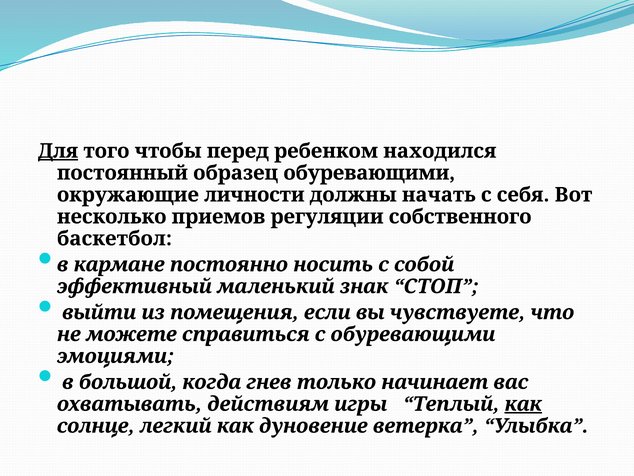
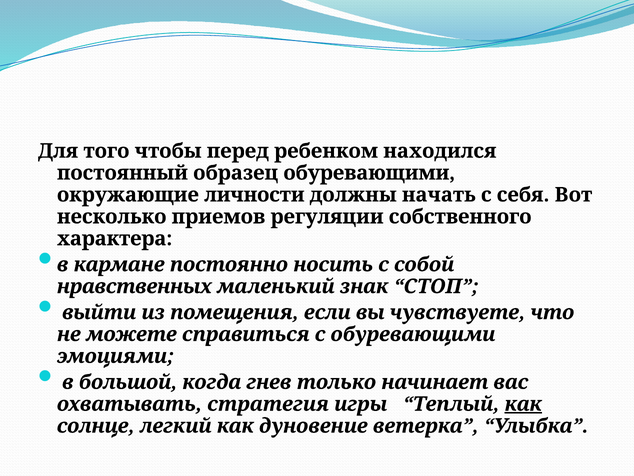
Для underline: present -> none (58, 151)
баскетбол: баскетбол -> характера (115, 238)
эффективный: эффективный -> нравственных (135, 286)
действиям: действиям -> стратегия (268, 404)
